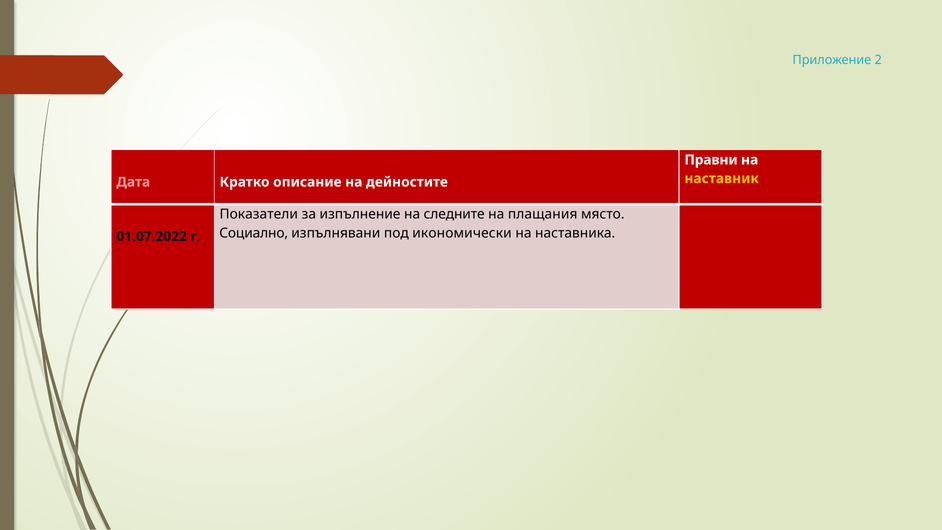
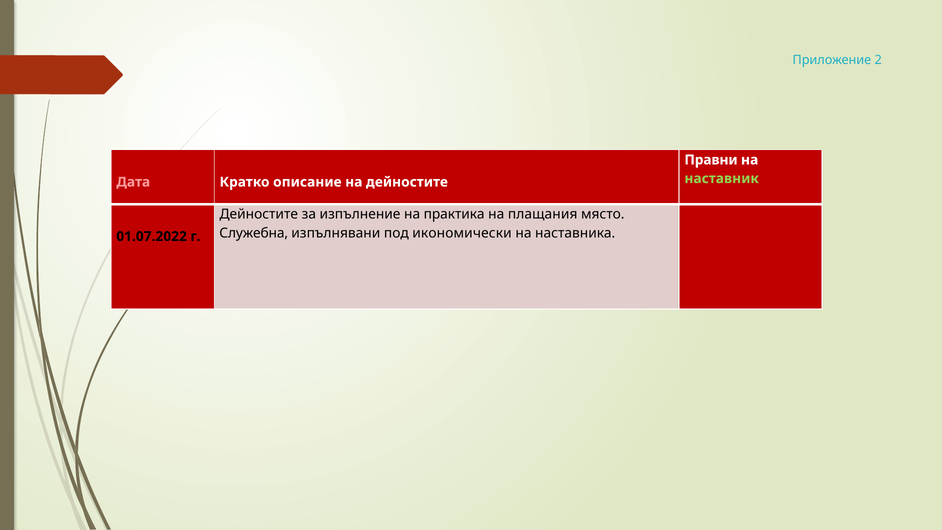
наставник colour: yellow -> light green (722, 179)
Показатели: Показатели -> Дейностите (259, 214)
следните: следните -> практика (454, 214)
Социално: Социално -> Служебна (254, 233)
